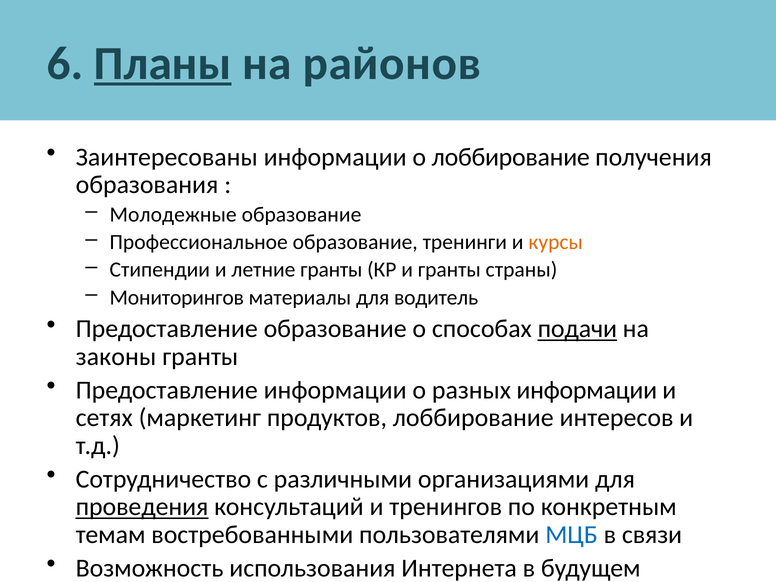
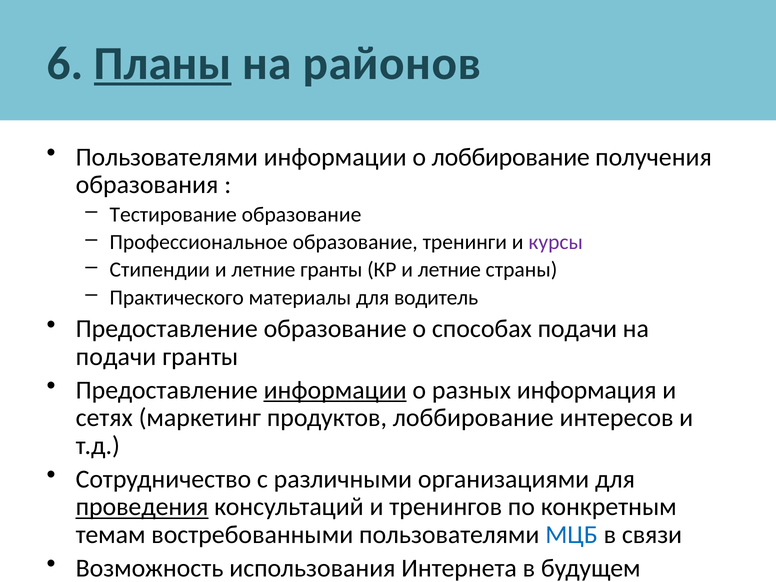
Заинтересованы: Заинтересованы -> Пользователями (167, 157)
Молодежные: Молодежные -> Тестирование (173, 214)
курсы colour: orange -> purple (556, 242)
КР и гранты: гранты -> летние (449, 270)
Мониторингов: Мониторингов -> Практического (177, 298)
подачи underline: present -> none (577, 329)
законы: законы -> подачи (116, 357)
информации underline: none -> present (335, 390)
разных информации: информации -> информация (587, 390)
